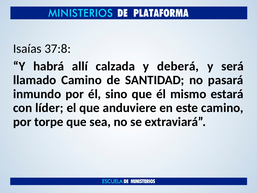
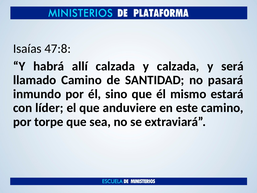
37:8: 37:8 -> 47:8 (58, 49)
y deberá: deberá -> calzada (178, 66)
